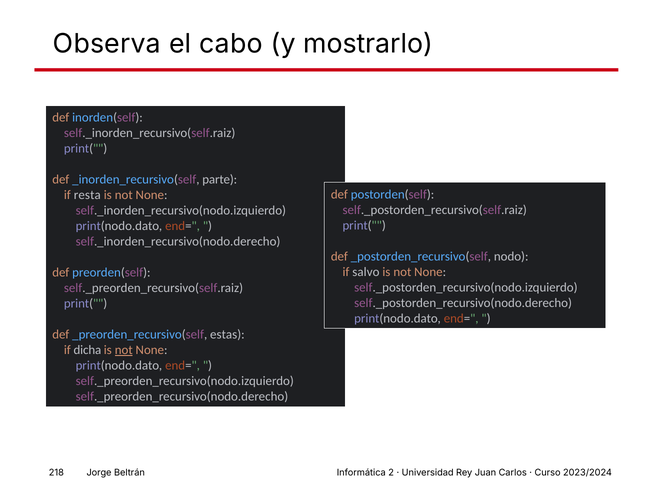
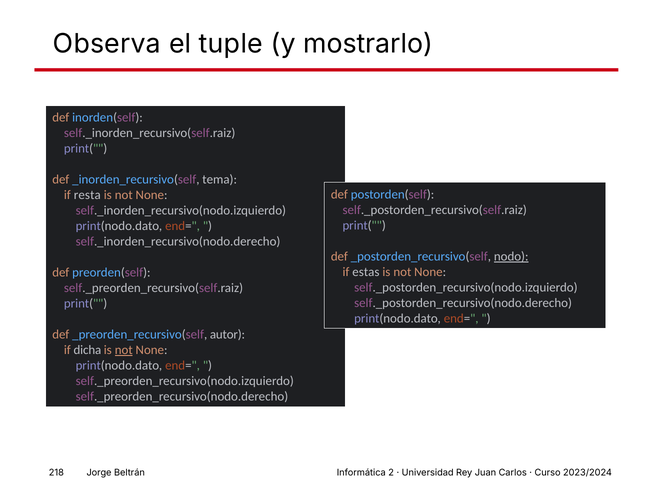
cabo: cabo -> tuple (231, 44)
parte: parte -> tema (220, 179)
nodo underline: none -> present (511, 256)
salvo: salvo -> estas (366, 272)
estas: estas -> autor (227, 334)
